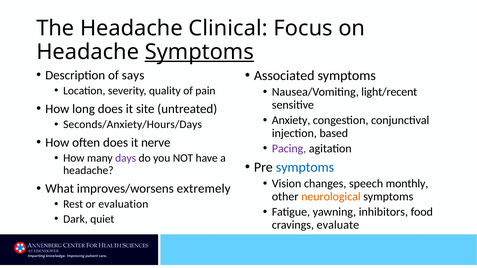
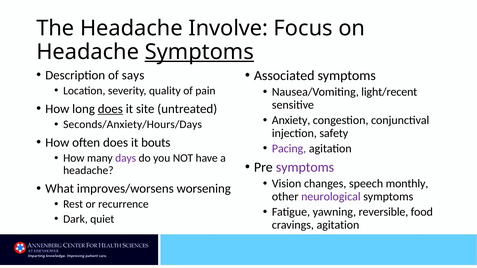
Clinical: Clinical -> Involve (228, 28)
does underline: none -> present (110, 109)
based: based -> safety (334, 133)
nerve: nerve -> bouts (156, 143)
symptoms colour: blue -> purple (305, 167)
extremely: extremely -> worsening (204, 189)
neurological colour: orange -> purple (331, 197)
evaluation: evaluation -> recurrence (123, 204)
inhibitors: inhibitors -> reversible (383, 212)
cravings evaluate: evaluate -> agitation (338, 225)
